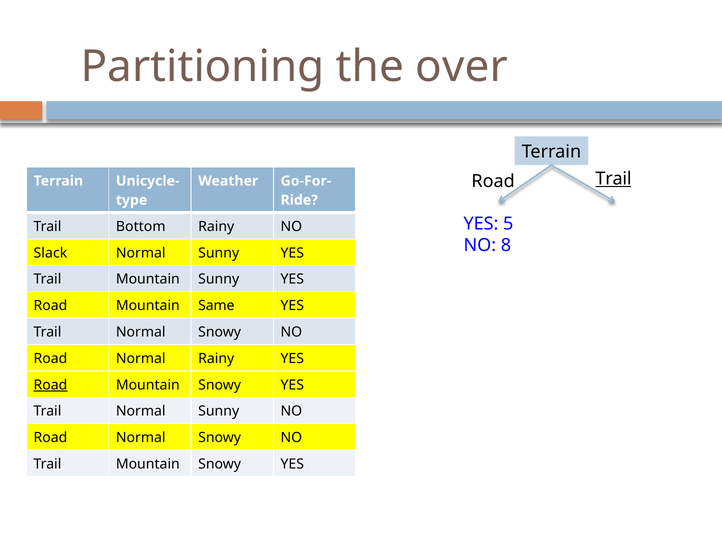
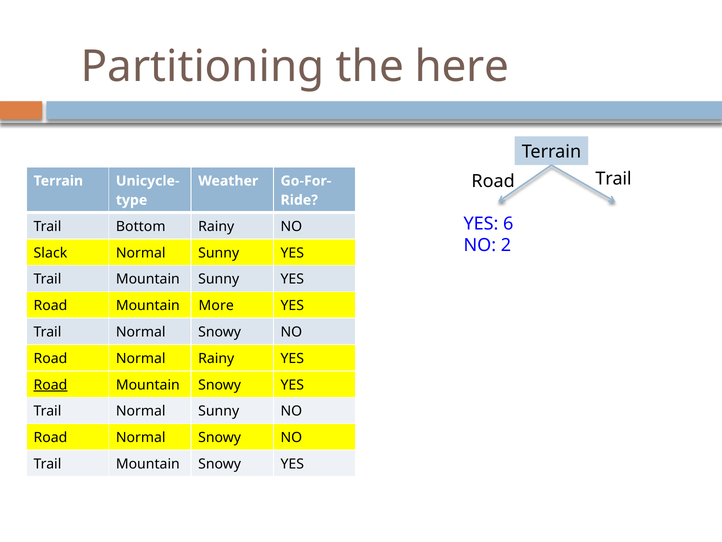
over: over -> here (462, 67)
Trail underline: present -> none (614, 178)
5: 5 -> 6 (508, 224)
8: 8 -> 2 (506, 245)
Same: Same -> More (216, 305)
